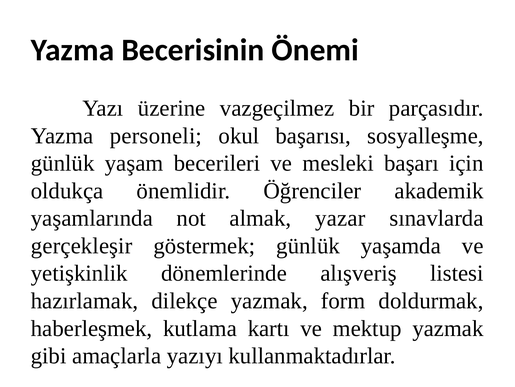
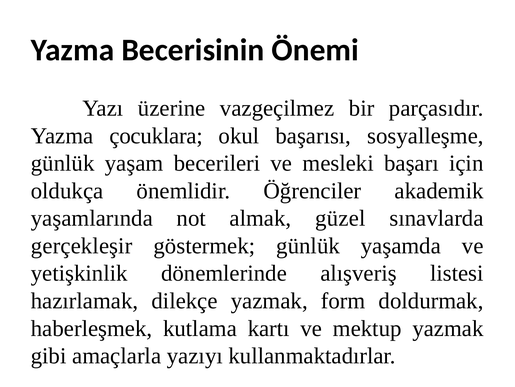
personeli: personeli -> çocuklara (156, 136)
yazar: yazar -> güzel (340, 218)
